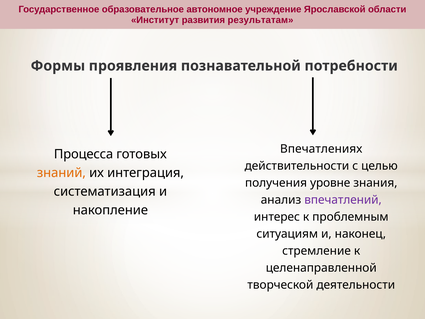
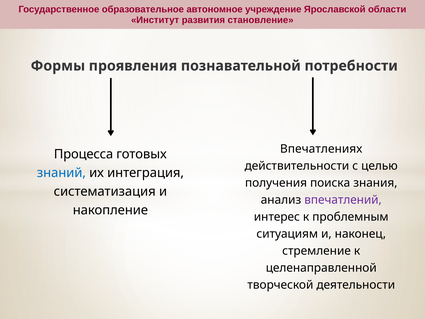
результатам: результатам -> становление (261, 20)
знаний colour: orange -> blue (61, 173)
уровне: уровне -> поиска (330, 183)
